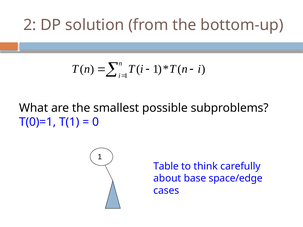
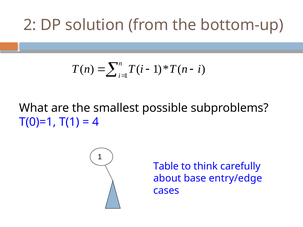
0: 0 -> 4 (96, 122)
space/edge: space/edge -> entry/edge (235, 179)
